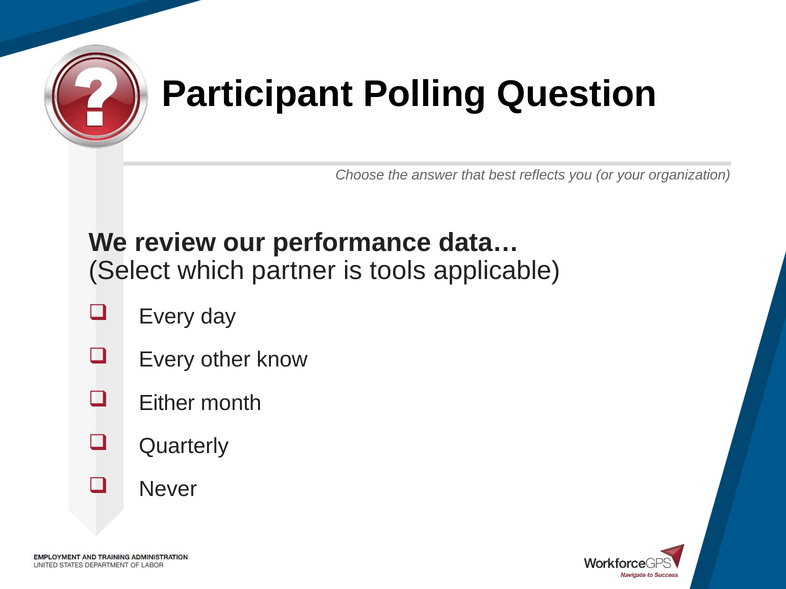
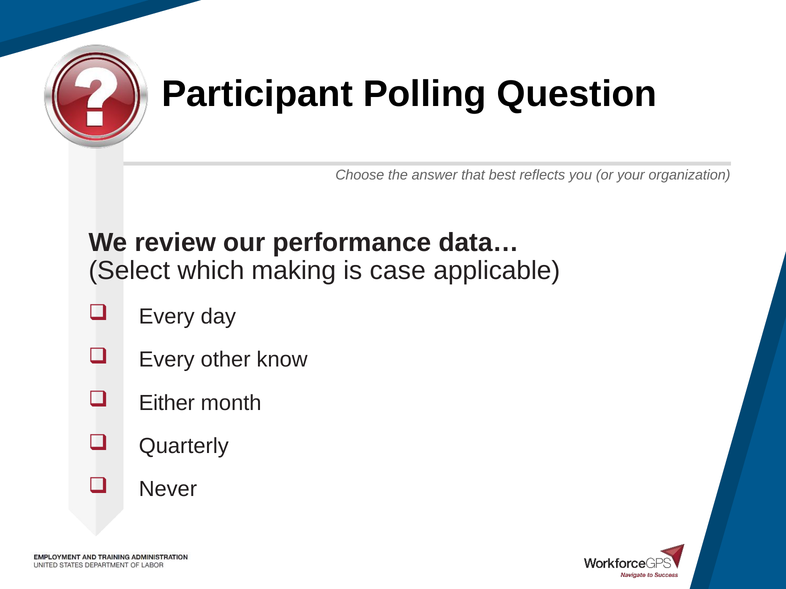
partner: partner -> making (294, 271)
tools: tools -> case (398, 271)
